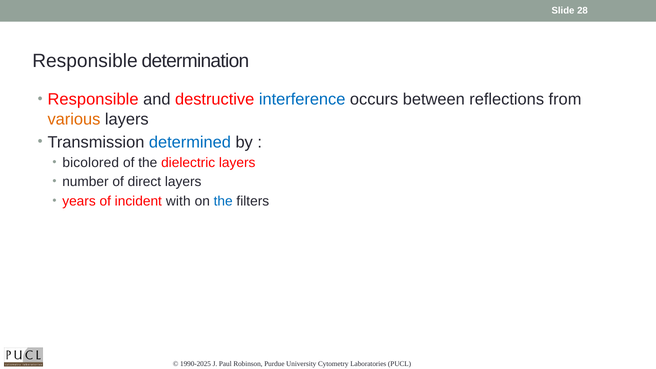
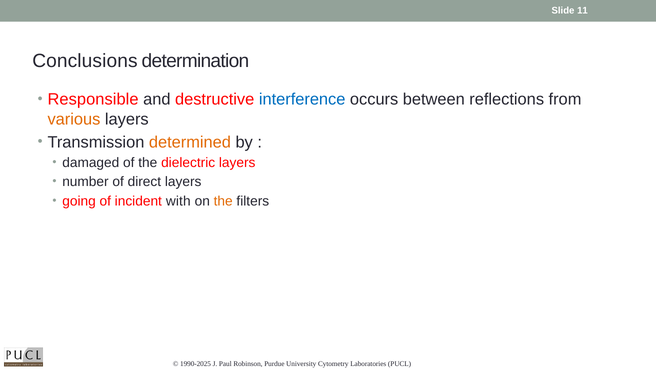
28: 28 -> 11 (582, 10)
Responsible: Responsible -> Conclusions (85, 61)
determined colour: blue -> orange (190, 142)
bicolored: bicolored -> damaged (91, 163)
years: years -> going (79, 201)
the colour: blue -> orange (223, 201)
